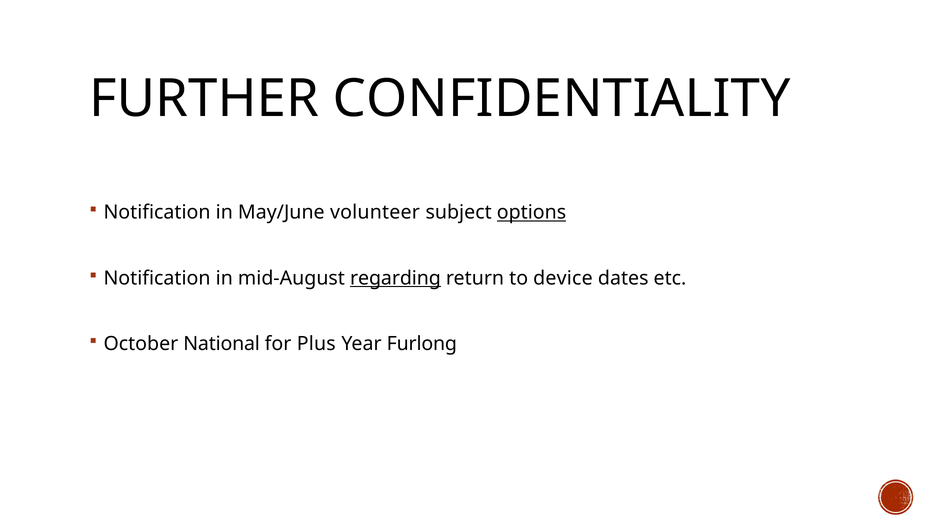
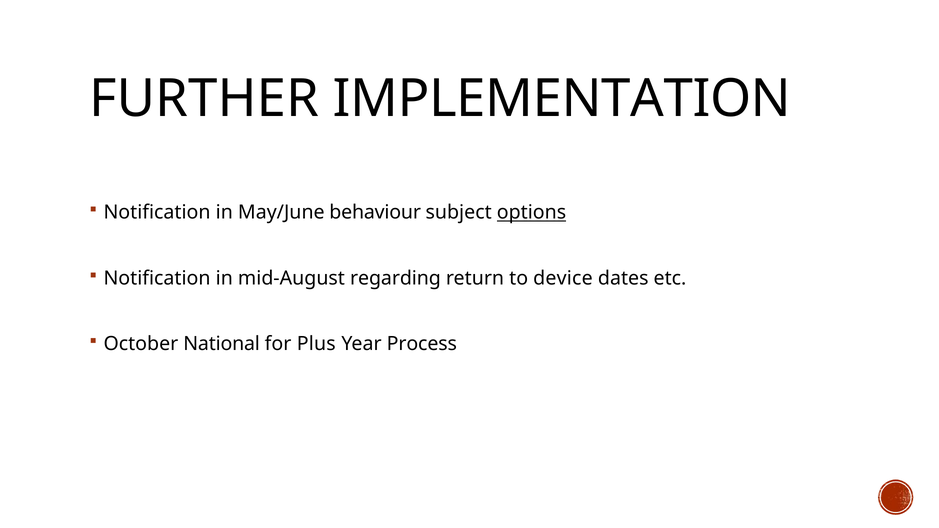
CONFIDENTIALITY: CONFIDENTIALITY -> IMPLEMENTATION (562, 99)
volunteer: volunteer -> behaviour (375, 213)
regarding underline: present -> none (395, 278)
Furlong: Furlong -> Process (422, 344)
